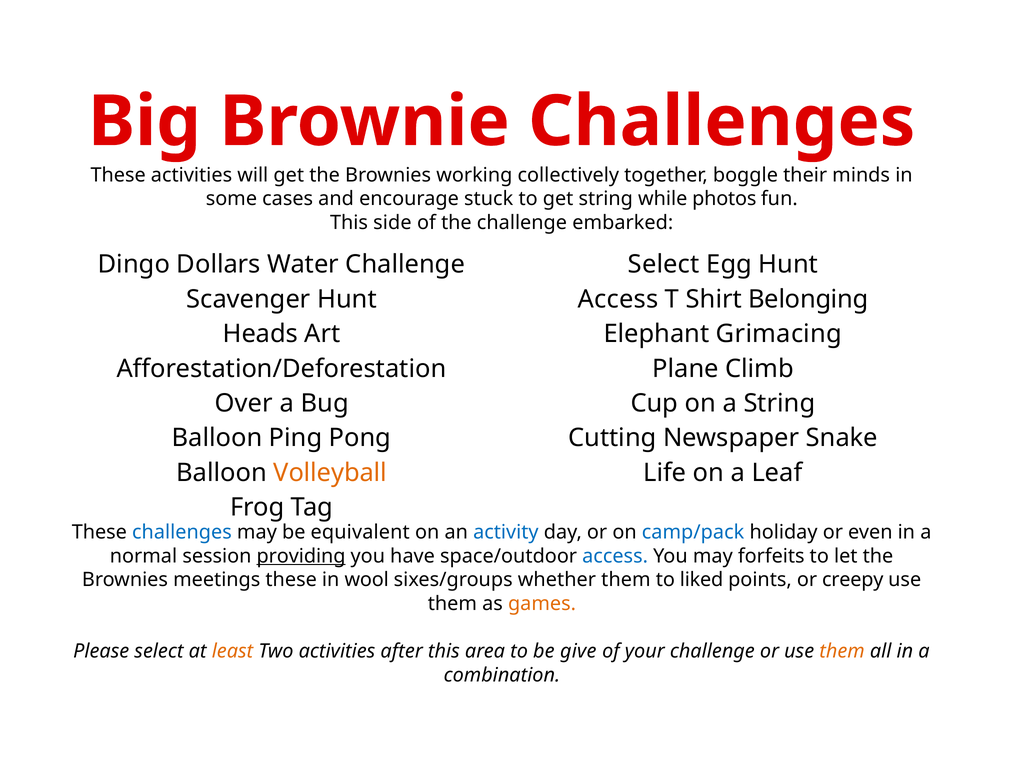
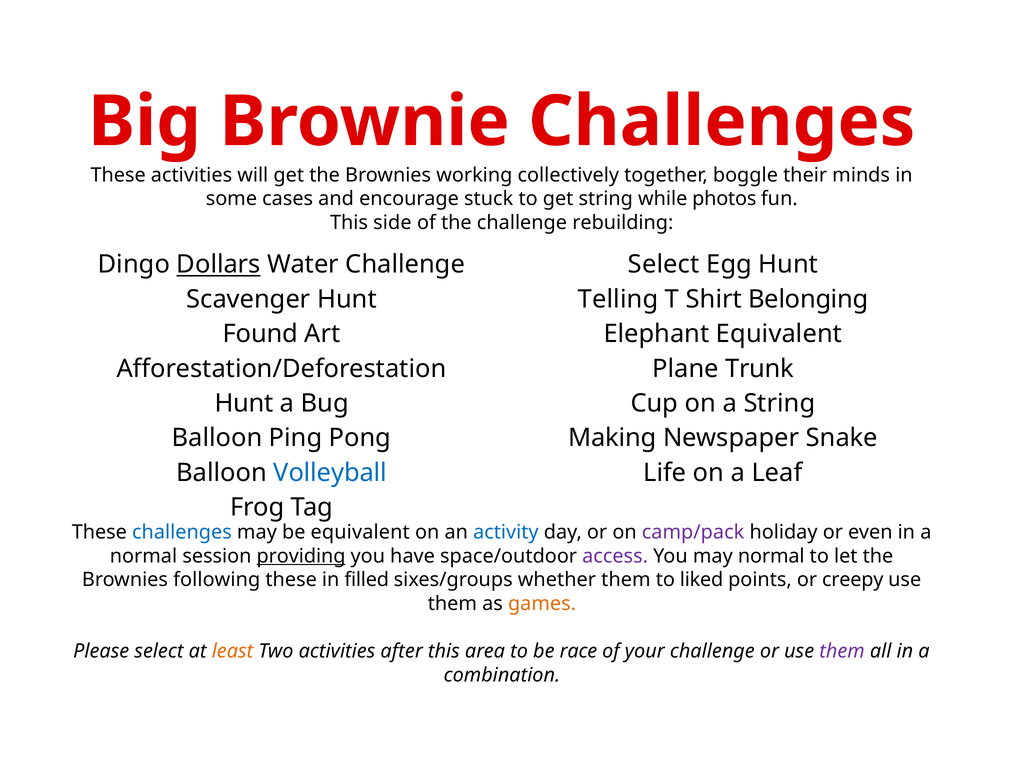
embarked: embarked -> rebuilding (623, 223)
Dollars underline: none -> present (219, 265)
Access: Access -> Telling (618, 299)
Heads: Heads -> Found (260, 334)
Elephant Grimacing: Grimacing -> Equivalent (779, 334)
Climb: Climb -> Trunk (760, 369)
Over: Over -> Hunt (244, 403)
Cutting: Cutting -> Making (612, 438)
Volleyball colour: orange -> blue (330, 473)
camp/pack colour: blue -> purple (693, 532)
access colour: blue -> purple (615, 556)
may forfeits: forfeits -> normal (771, 556)
meetings: meetings -> following (217, 580)
wool: wool -> filled (367, 580)
give: give -> race (578, 651)
them colour: orange -> purple (842, 651)
